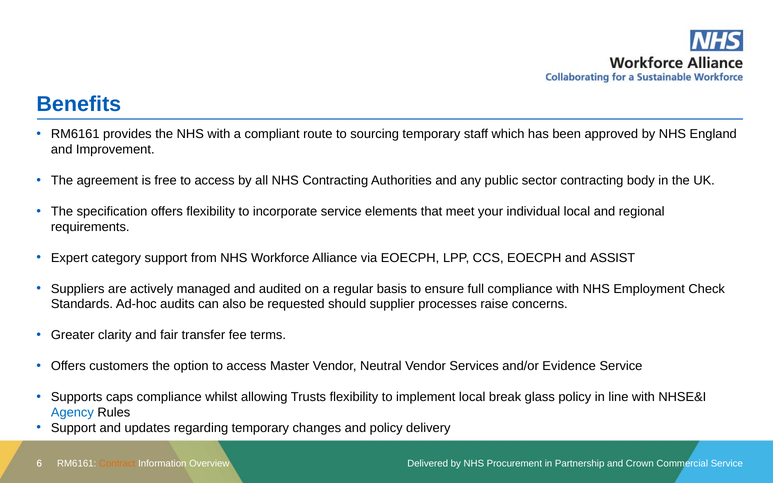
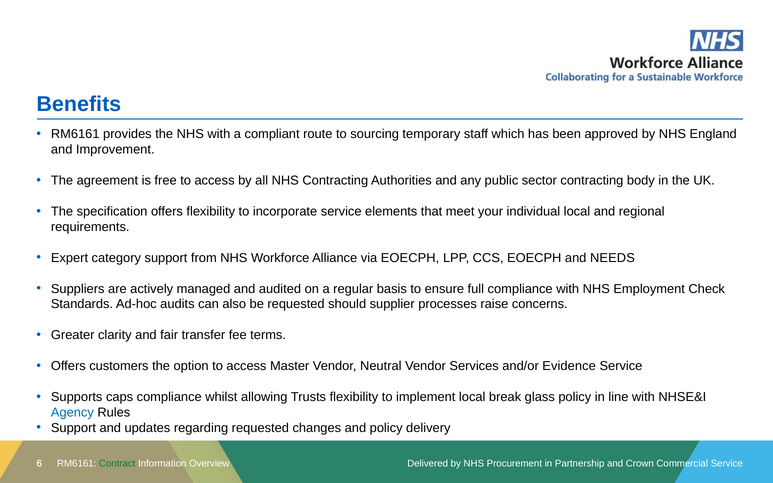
ASSIST: ASSIST -> NEEDS (612, 258)
regarding temporary: temporary -> requested (260, 428)
Contract colour: orange -> green (117, 464)
